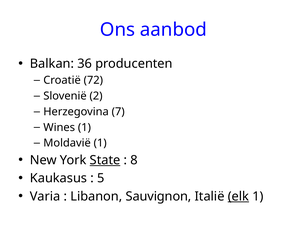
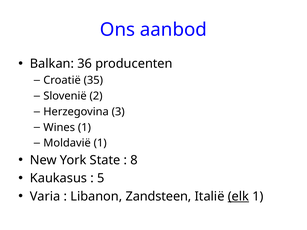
72: 72 -> 35 (93, 80)
7: 7 -> 3 (118, 112)
State underline: present -> none (105, 160)
Sauvignon: Sauvignon -> Zandsteen (158, 197)
